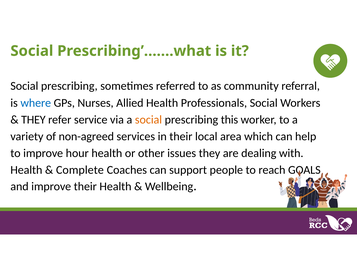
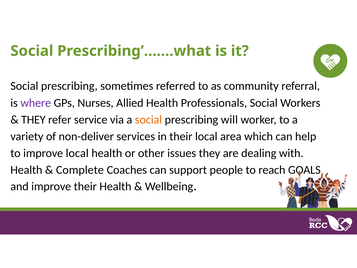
where colour: blue -> purple (36, 103)
this: this -> will (229, 119)
non-agreed: non-agreed -> non-deliver (86, 136)
improve hour: hour -> local (77, 153)
